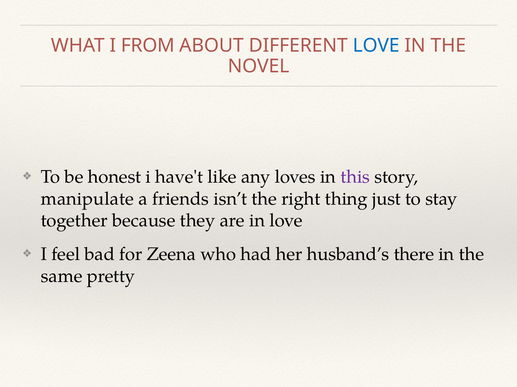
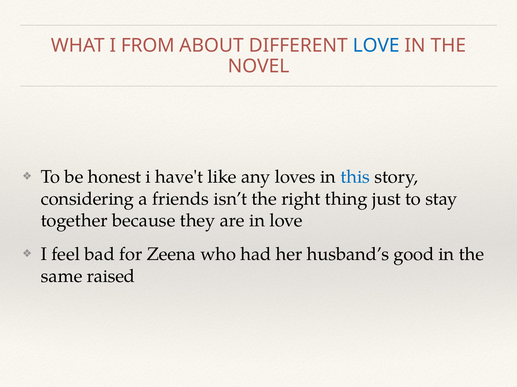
this colour: purple -> blue (355, 177)
manipulate: manipulate -> considering (87, 199)
there: there -> good (414, 255)
pretty: pretty -> raised (111, 277)
